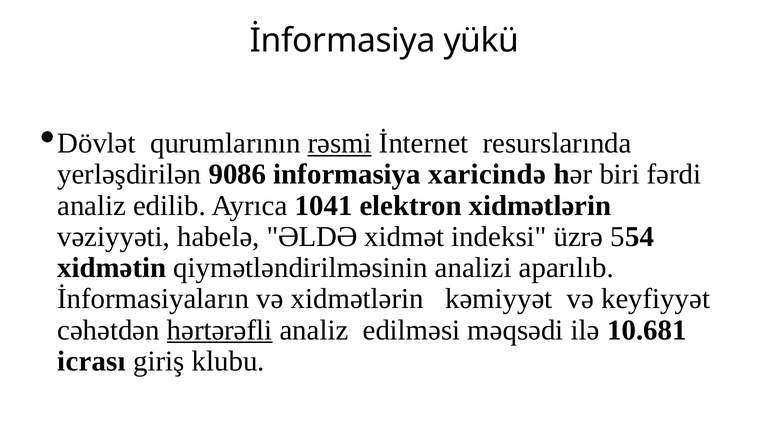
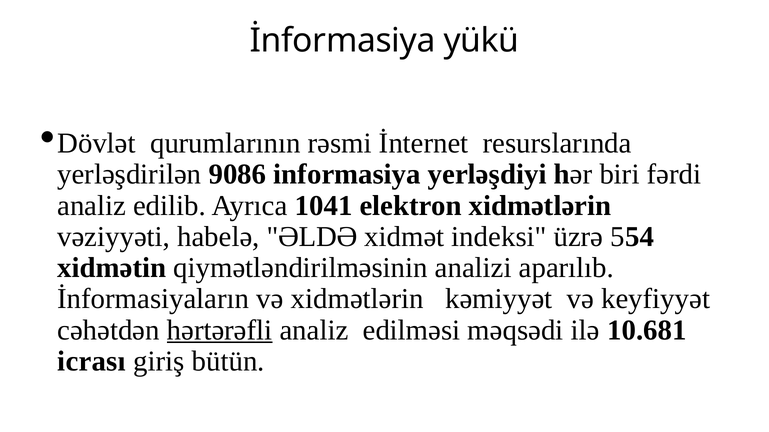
rəsmi underline: present -> none (340, 144)
xaricində: xaricində -> yerləşdiyi (487, 175)
klubu: klubu -> bütün (228, 362)
